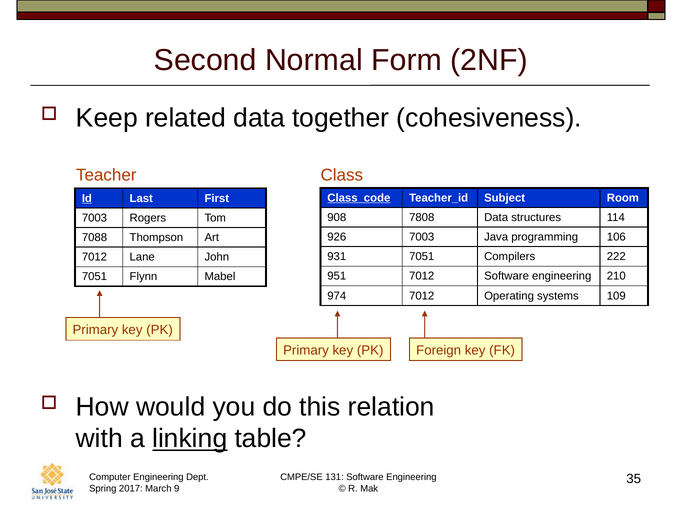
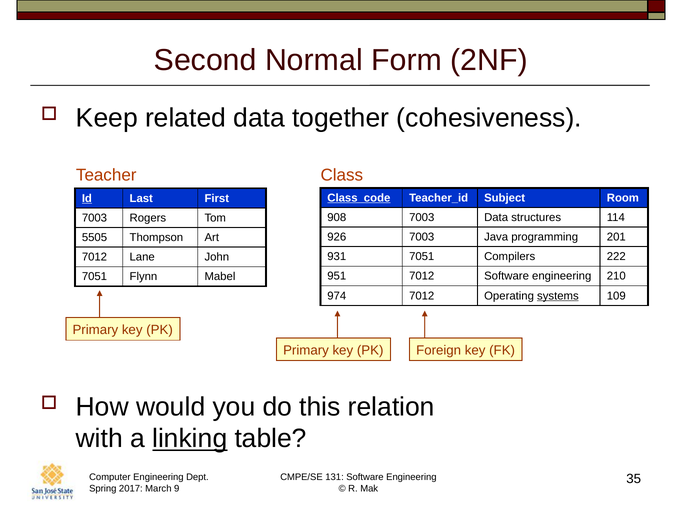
908 7808: 7808 -> 7003 (422, 217)
106: 106 -> 201 (616, 237)
7088: 7088 -> 5505 (94, 237)
systems underline: none -> present (558, 296)
